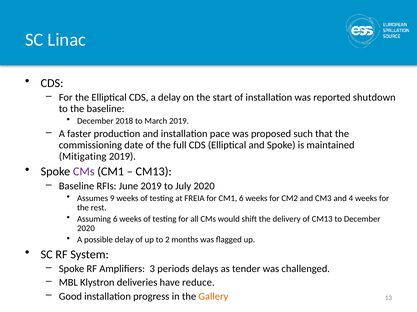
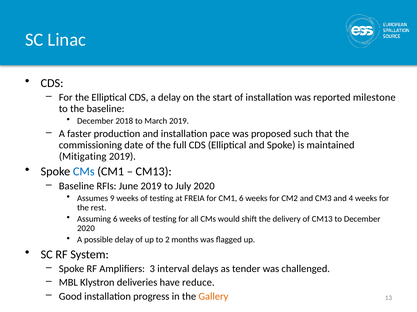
shutdown: shutdown -> milestone (374, 98)
CMs colour: purple -> blue (84, 172)
periods: periods -> interval (173, 269)
